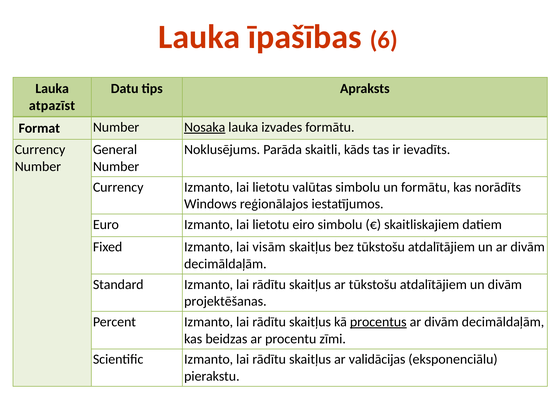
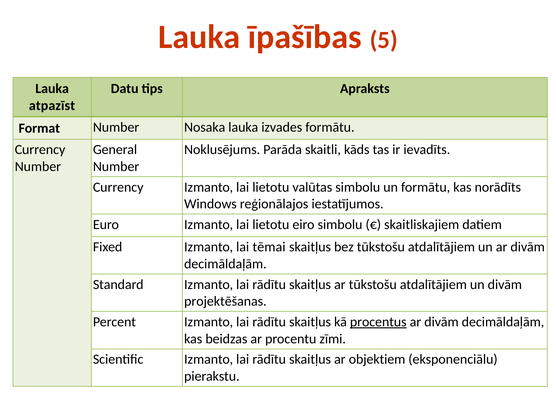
6: 6 -> 5 (384, 40)
Nosaka underline: present -> none (205, 127)
visām: visām -> tēmai (269, 247)
validācijas: validācijas -> objektiem (377, 359)
